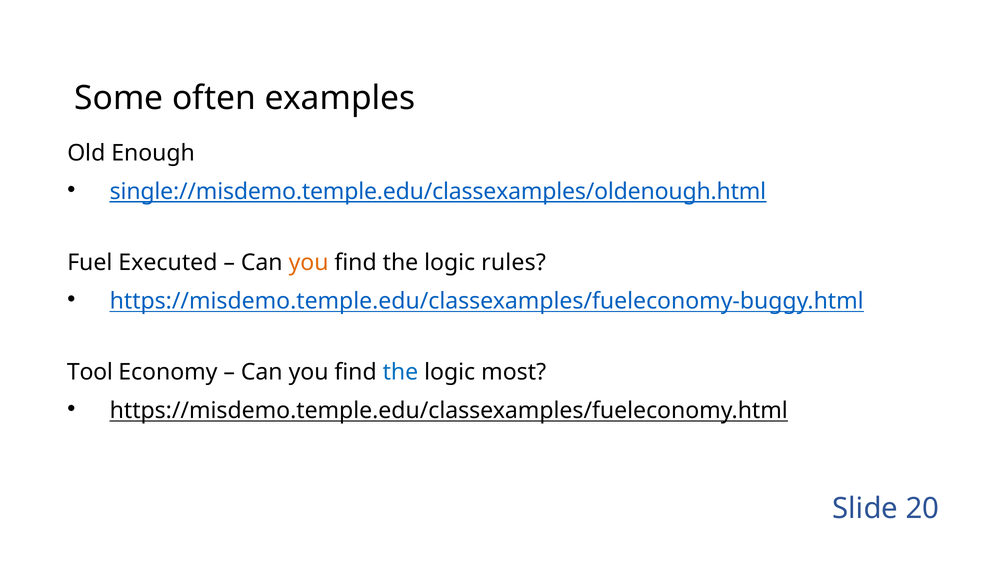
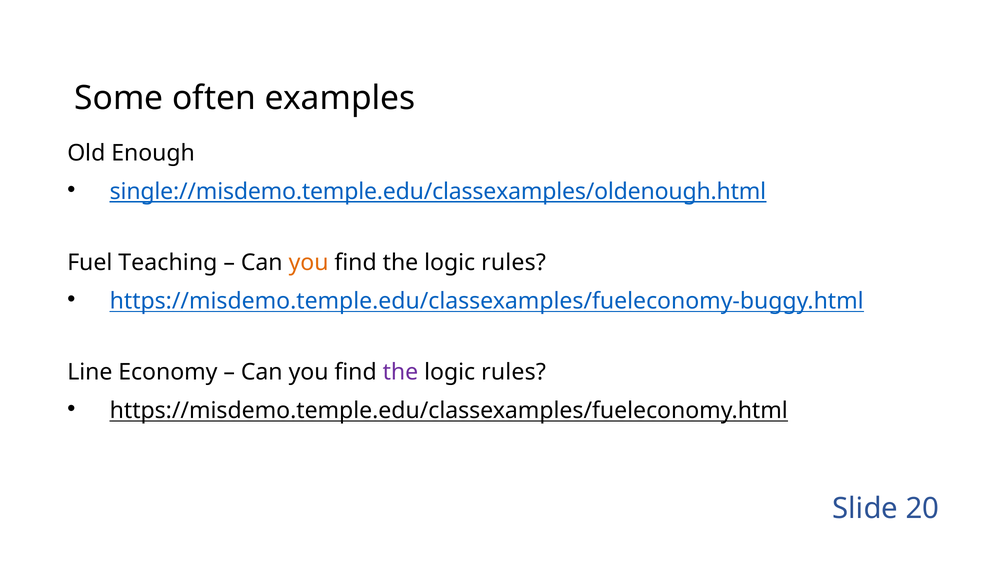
Executed: Executed -> Teaching (168, 263)
Tool: Tool -> Line (90, 373)
the colour: blue -> purple (400, 373)
most: most -> rules (514, 373)
